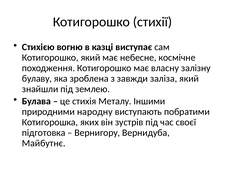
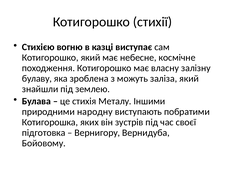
завжди: завжди -> можуть (132, 78)
Майбутнє: Майбутнє -> Бойовому (44, 143)
